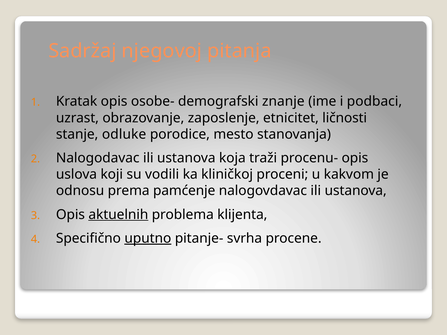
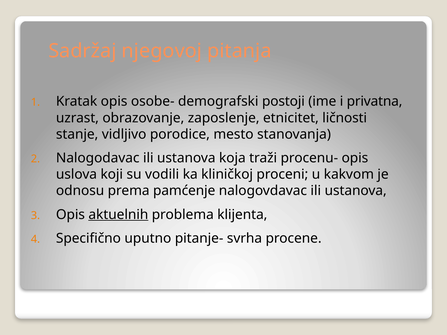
znanje: znanje -> postoji (283, 102)
podbaci: podbaci -> privatna (375, 102)
odluke: odluke -> vidljivo (124, 134)
uputno underline: present -> none (148, 239)
